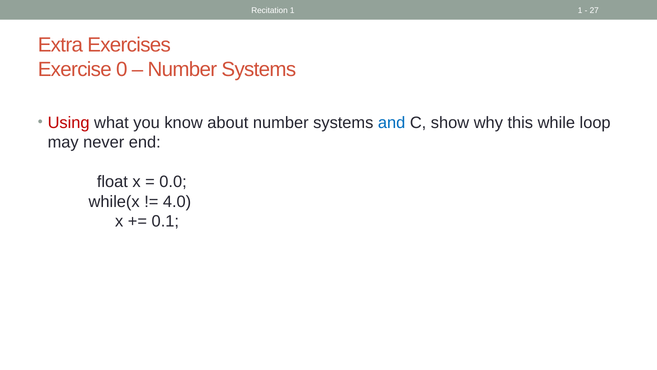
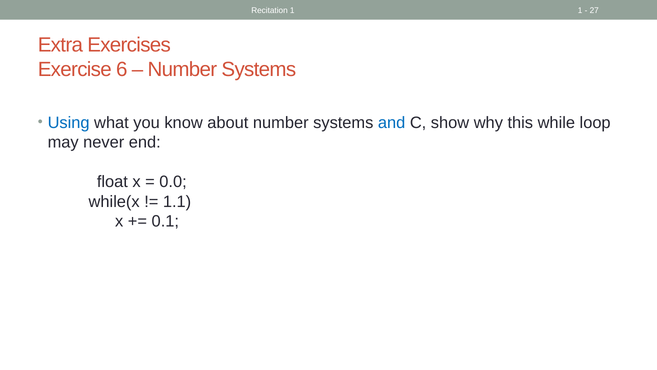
0: 0 -> 6 (122, 70)
Using colour: red -> blue (69, 123)
4.0: 4.0 -> 1.1 (177, 202)
